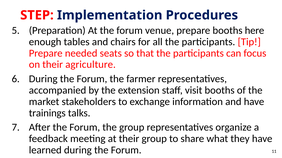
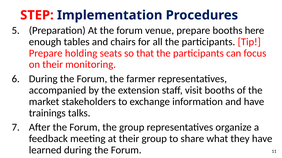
needed: needed -> holding (81, 53)
agriculture: agriculture -> monitoring (91, 65)
